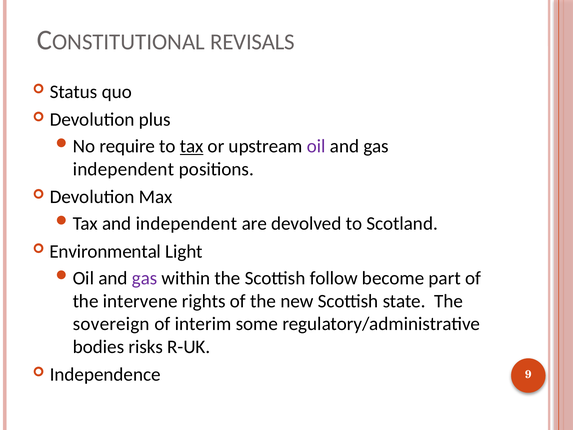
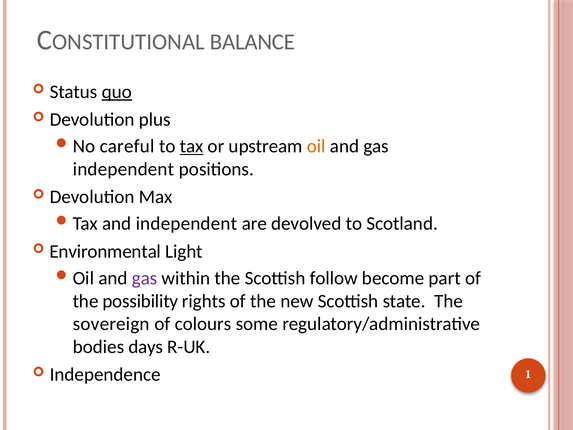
REVISALS: REVISALS -> BALANCE (252, 42)
quo underline: none -> present (117, 92)
require: require -> careful (127, 146)
oil colour: purple -> orange (316, 146)
intervene: intervene -> possibility (140, 301)
interim: interim -> colours (203, 324)
risks: risks -> days (146, 347)
9: 9 -> 1 (529, 374)
